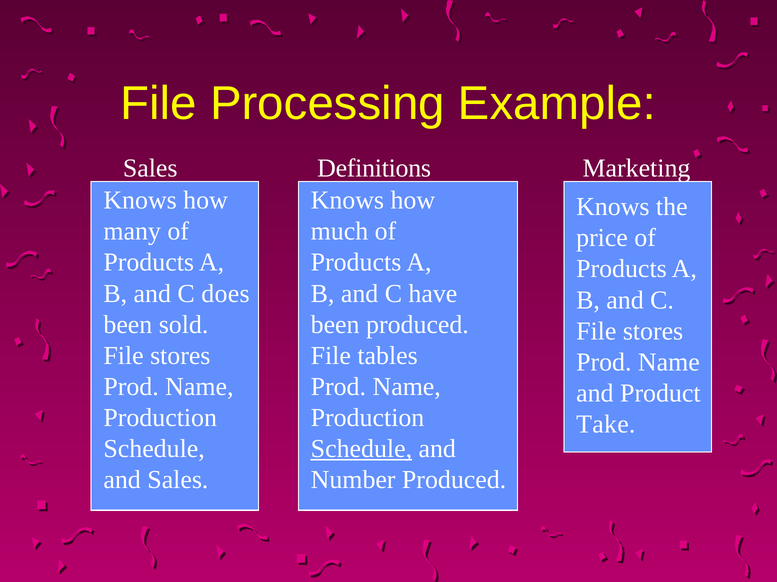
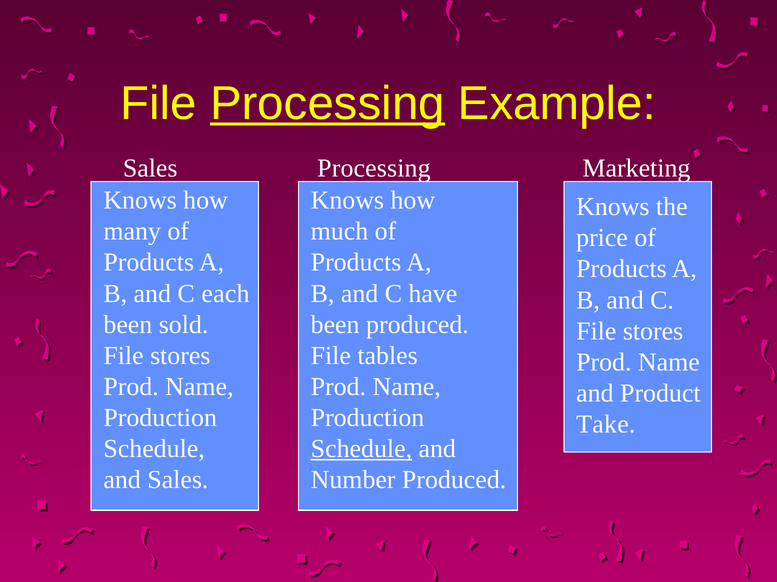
Processing underline: none -> present (327, 104)
Sales Definitions: Definitions -> Processing (374, 168)
does: does -> each (225, 294)
